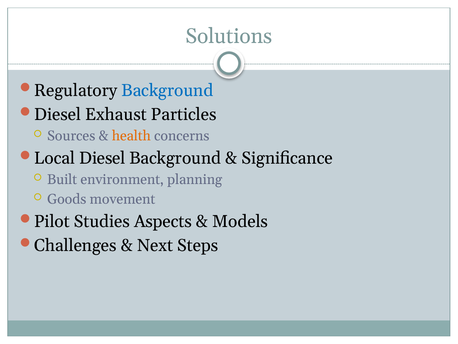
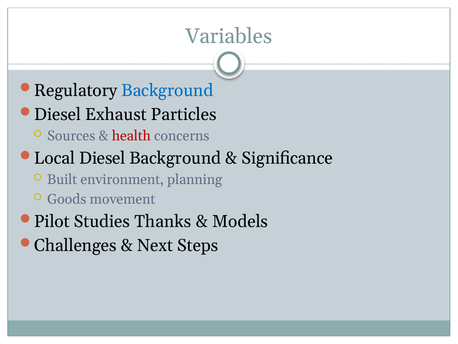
Solutions: Solutions -> Variables (229, 36)
health colour: orange -> red (131, 136)
Aspects: Aspects -> Thanks (163, 221)
